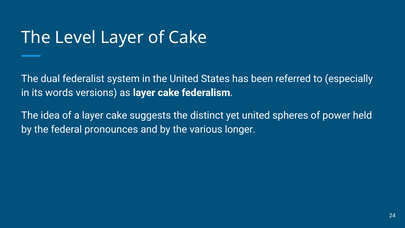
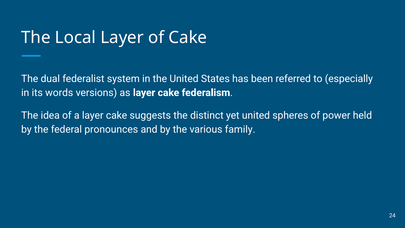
Level: Level -> Local (75, 38)
longer: longer -> family (240, 130)
